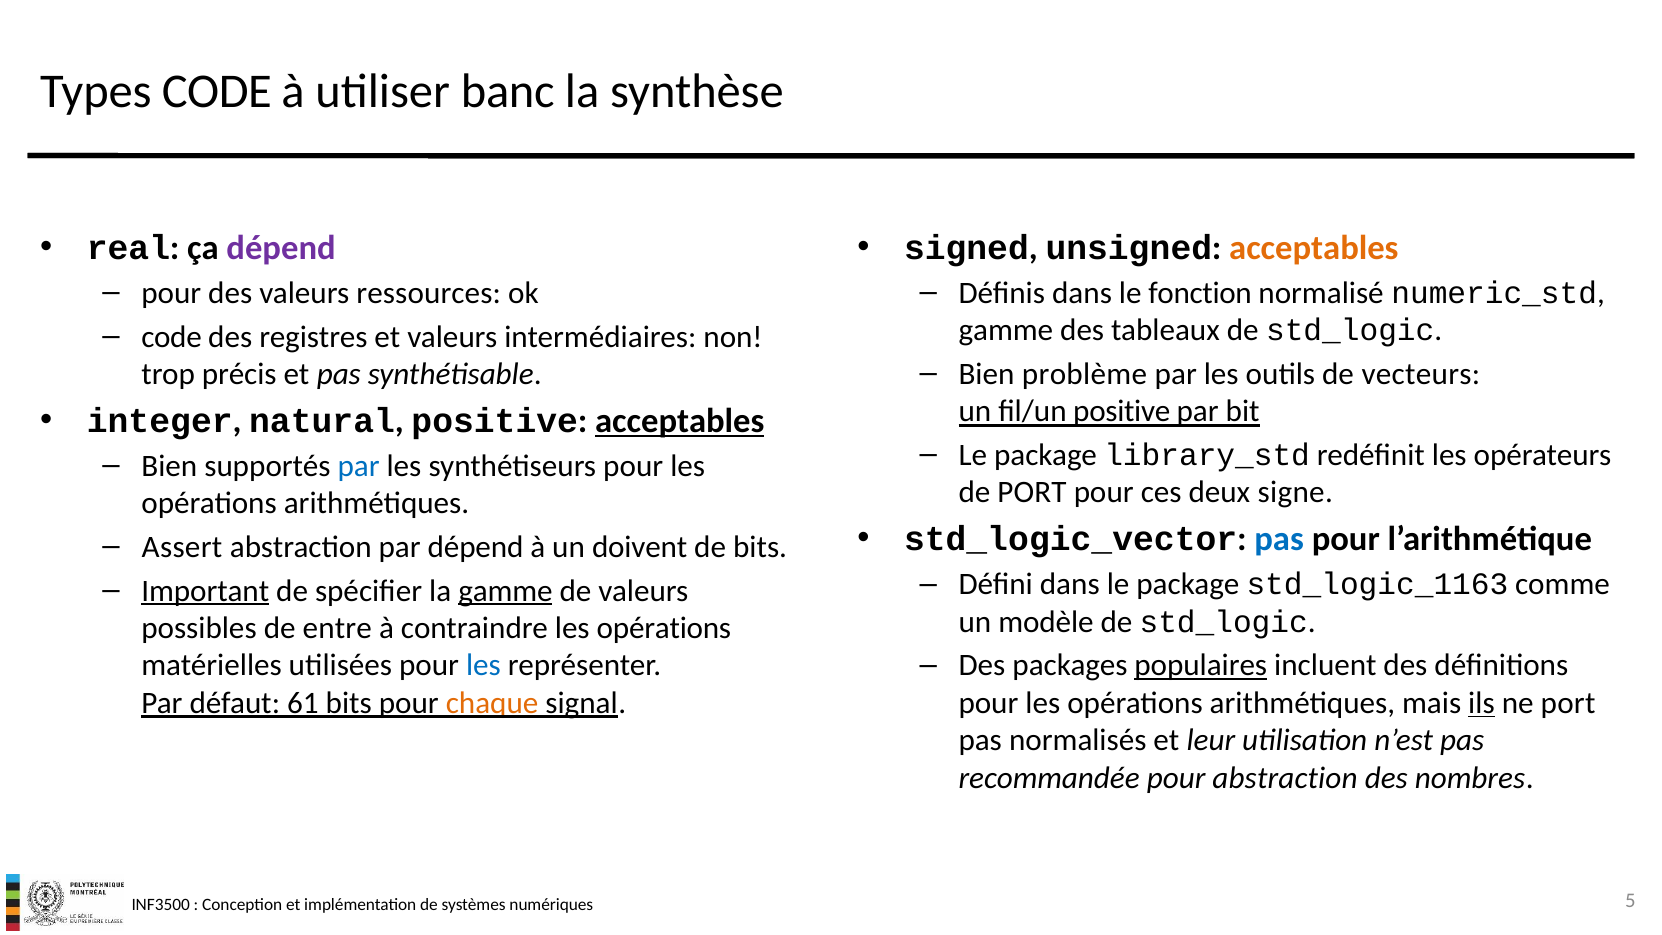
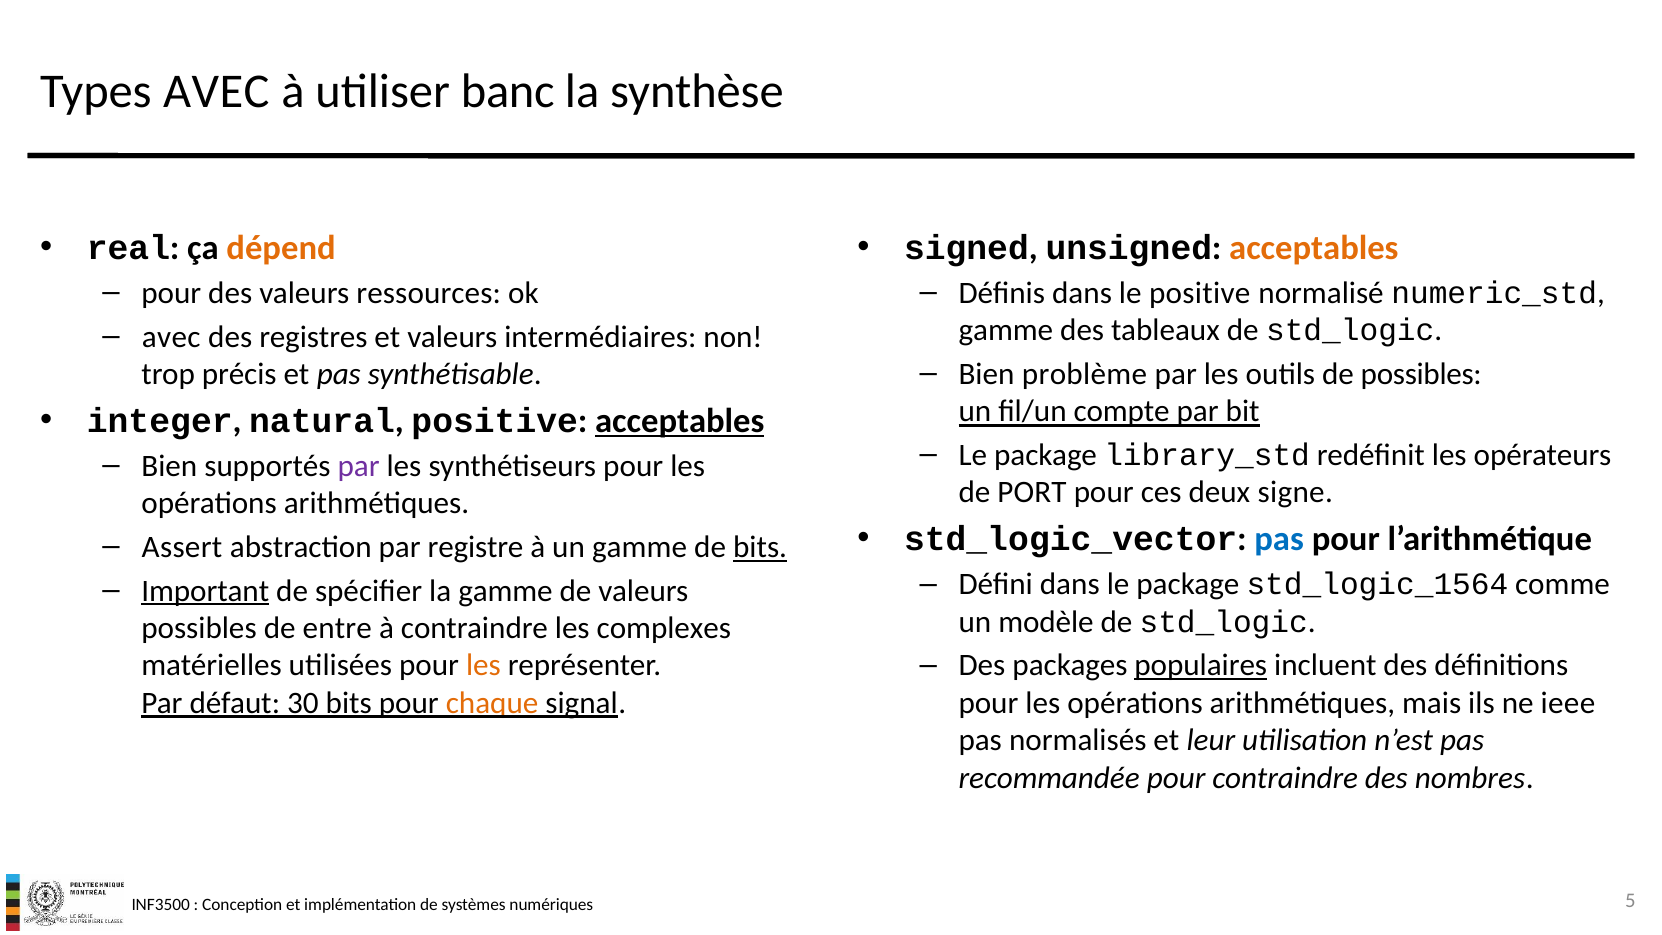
Types CODE: CODE -> AVEC (216, 92)
dépend colour: purple -> orange (281, 248)
le fonction: fonction -> positive (1200, 293)
code: code -> avec (171, 337)
de vecteurs: vecteurs -> possibles (1421, 374)
fil/un positive: positive -> compte (1122, 411)
par colour: blue -> purple (359, 466)
par dépend: dépend -> registre (476, 547)
un doivent: doivent -> gamme (640, 547)
bits underline: none -> present (760, 547)
std_logic_1163: std_logic_1163 -> std_logic_1564 (1377, 585)
gamme underline: present -> none (505, 591)
contraindre les opérations: opérations -> complexes (664, 628)
les colour: blue -> orange (483, 666)
61: 61 -> 30 (303, 703)
ils underline: present -> none (1481, 703)
ne port: port -> ieee (1568, 703)
pour abstraction: abstraction -> contraindre (1285, 778)
